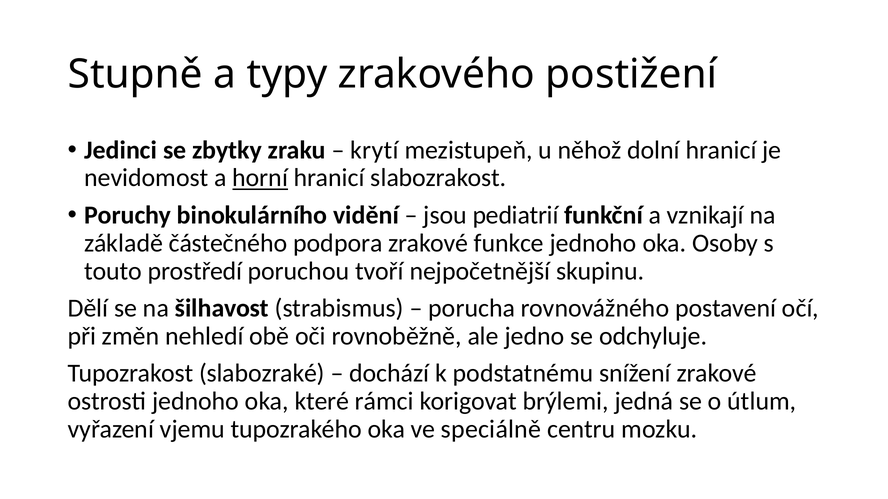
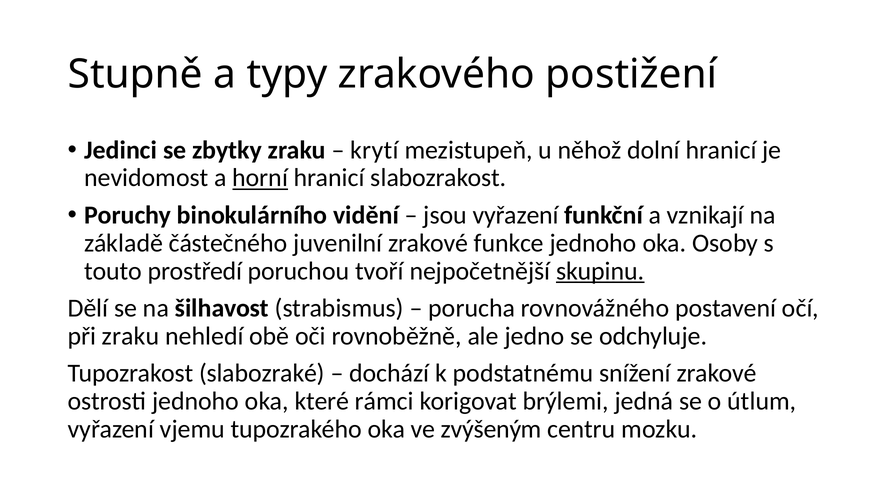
jsou pediatrií: pediatrií -> vyřazení (516, 215)
podpora: podpora -> juvenilní (338, 243)
skupinu underline: none -> present (600, 271)
při změn: změn -> zraku (131, 337)
speciálně: speciálně -> zvýšeným (491, 430)
